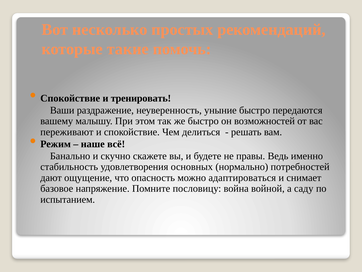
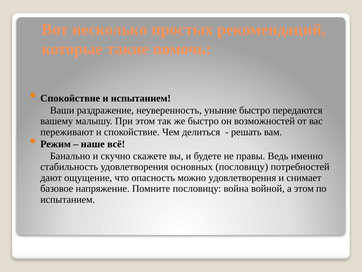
и тренировать: тренировать -> испытанием (141, 98)
основных нормально: нормально -> пословицу (242, 167)
можно адаптироваться: адаптироваться -> удовлетворения (242, 177)
а саду: саду -> этом (304, 188)
